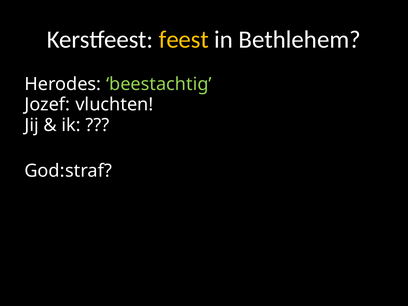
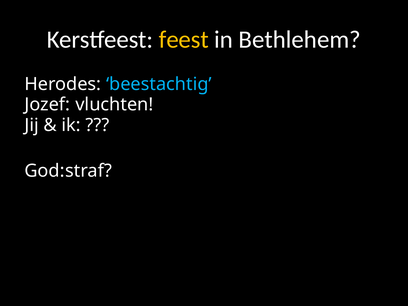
beestachtig colour: light green -> light blue (159, 84)
